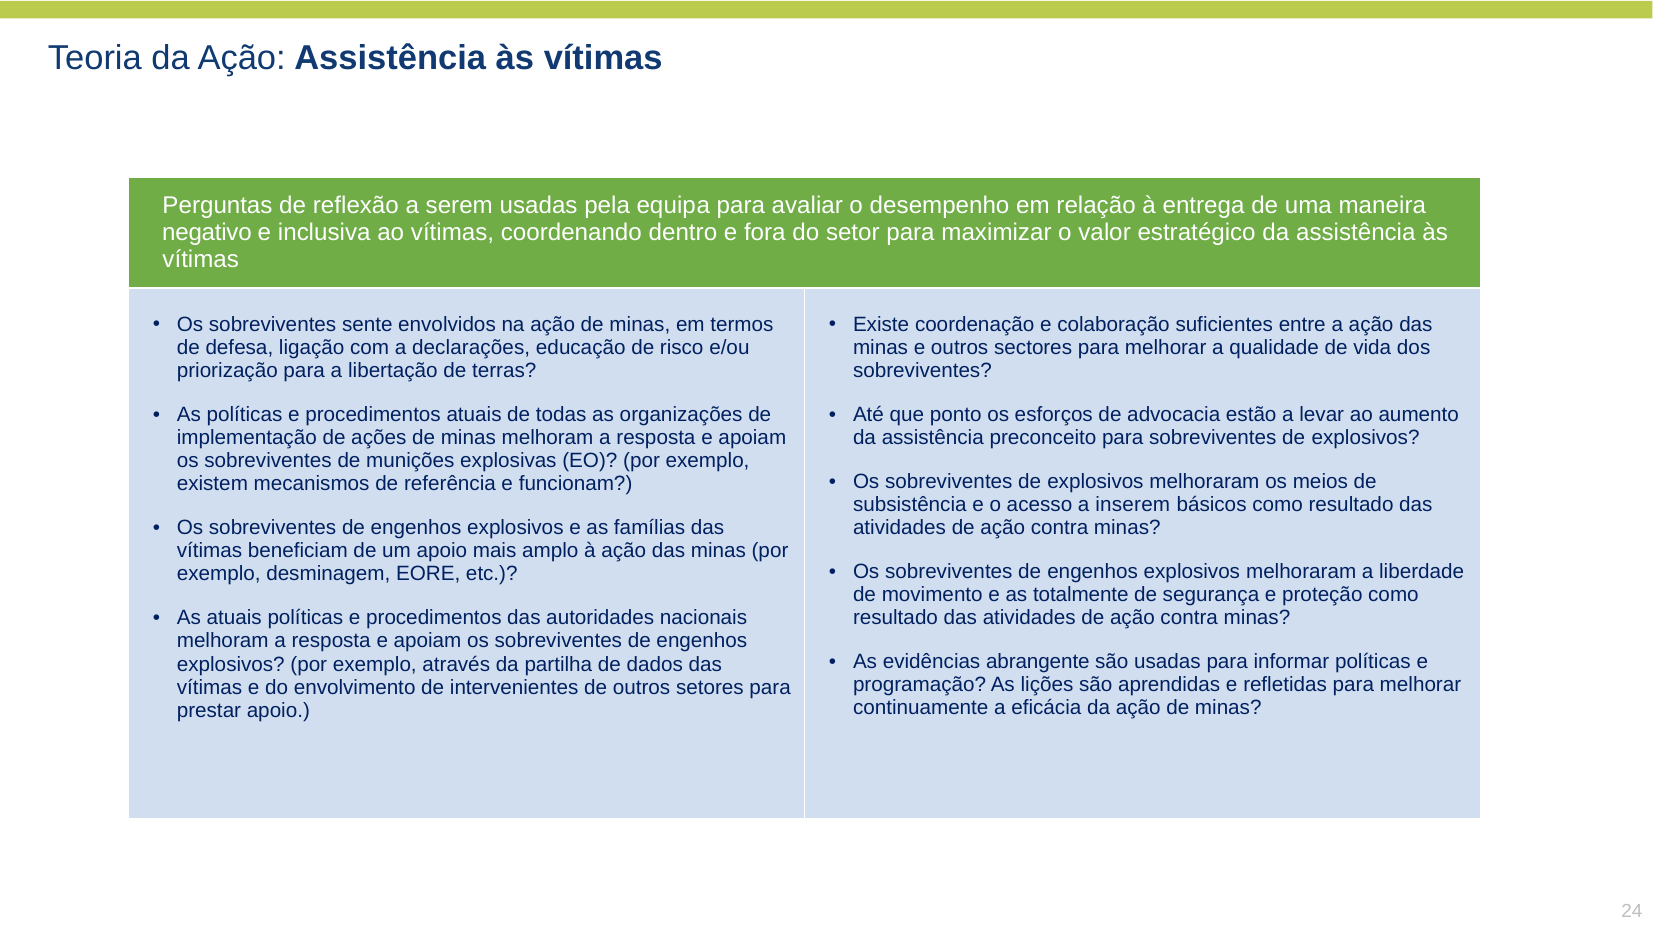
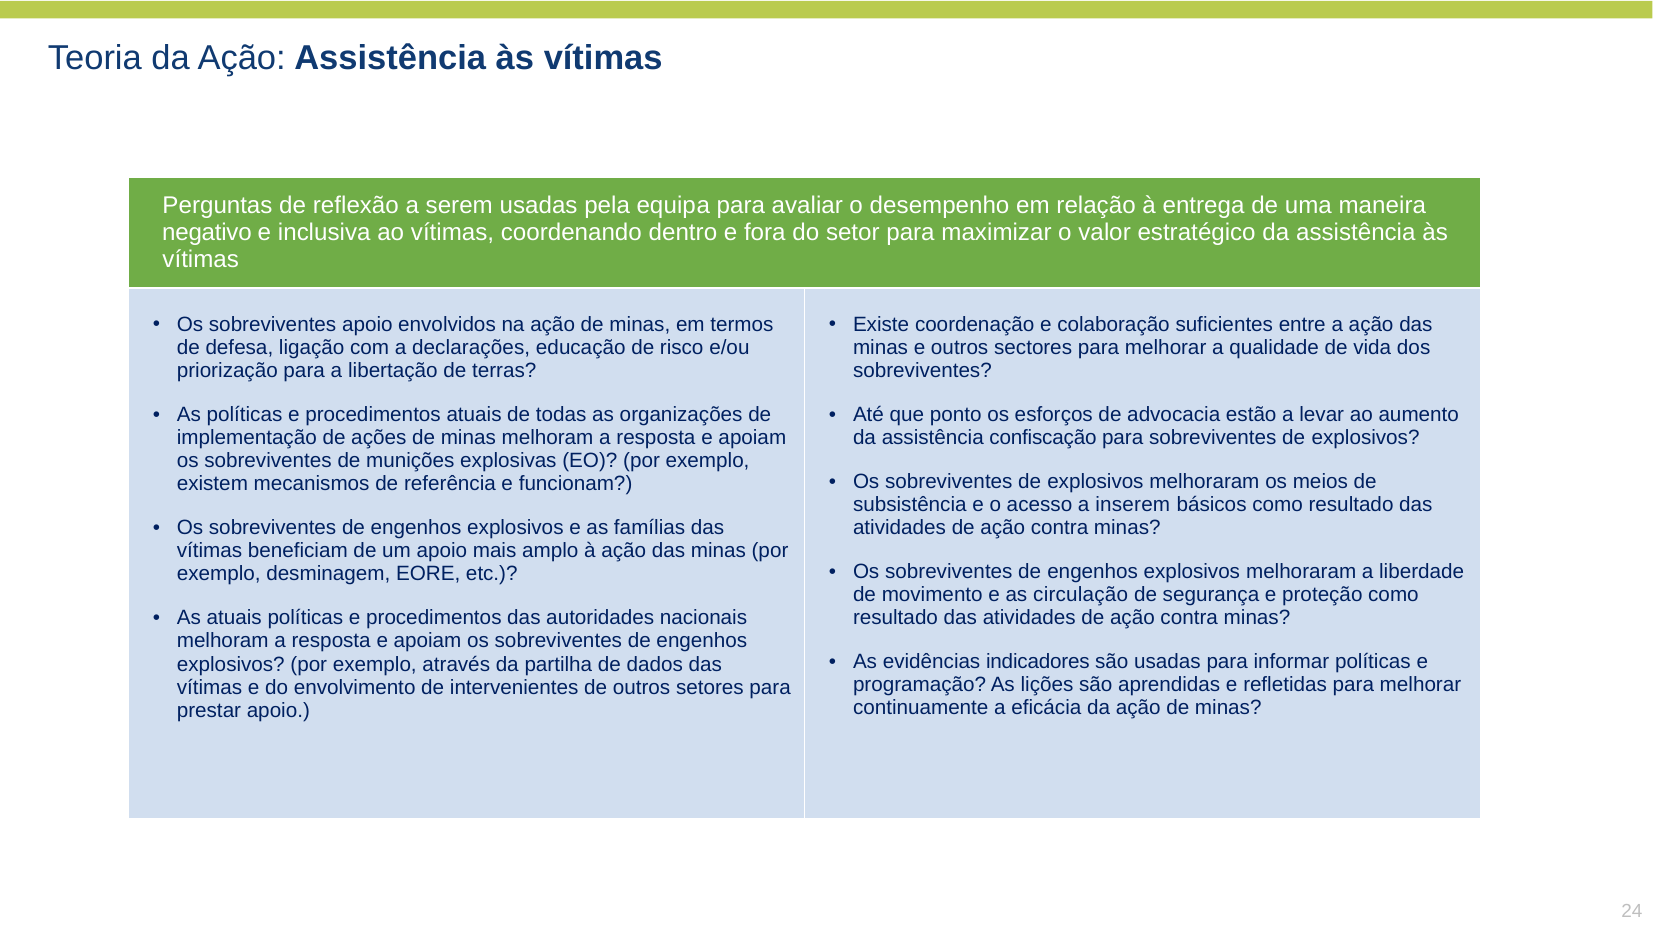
sobreviventes sente: sente -> apoio (367, 324)
preconceito: preconceito -> confiscação (1043, 438)
totalmente: totalmente -> circulação (1081, 595)
abrangente: abrangente -> indicadores (1038, 662)
